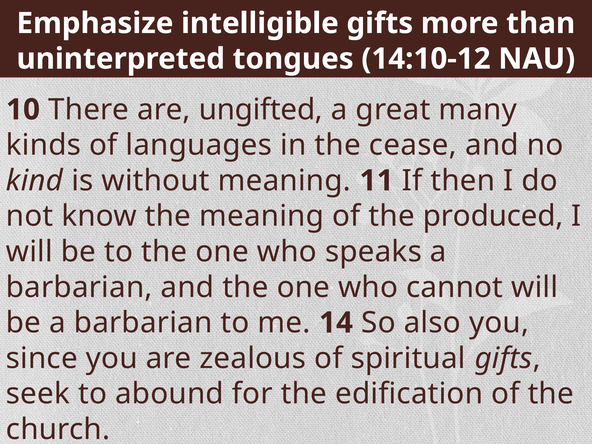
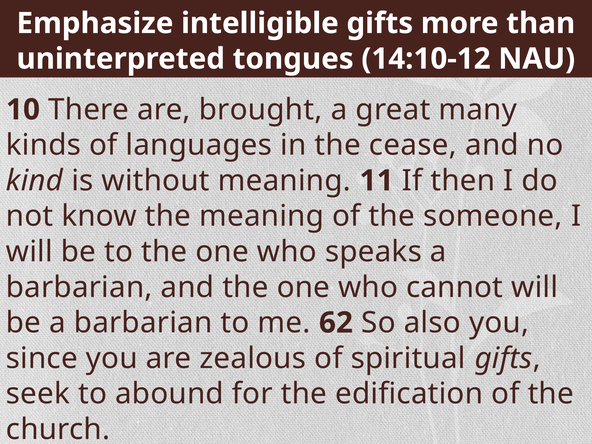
ungifted: ungifted -> brought (261, 110)
produced: produced -> someone (493, 216)
14: 14 -> 62 (336, 323)
